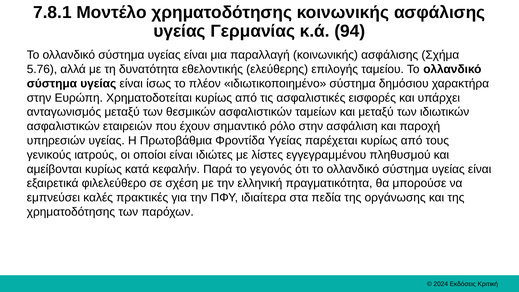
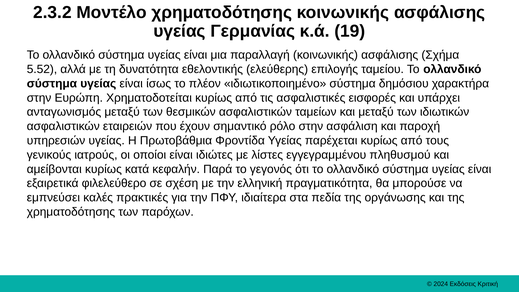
7.8.1: 7.8.1 -> 2.3.2 (52, 12)
94: 94 -> 19 (350, 31)
5.76: 5.76 -> 5.52 (42, 69)
